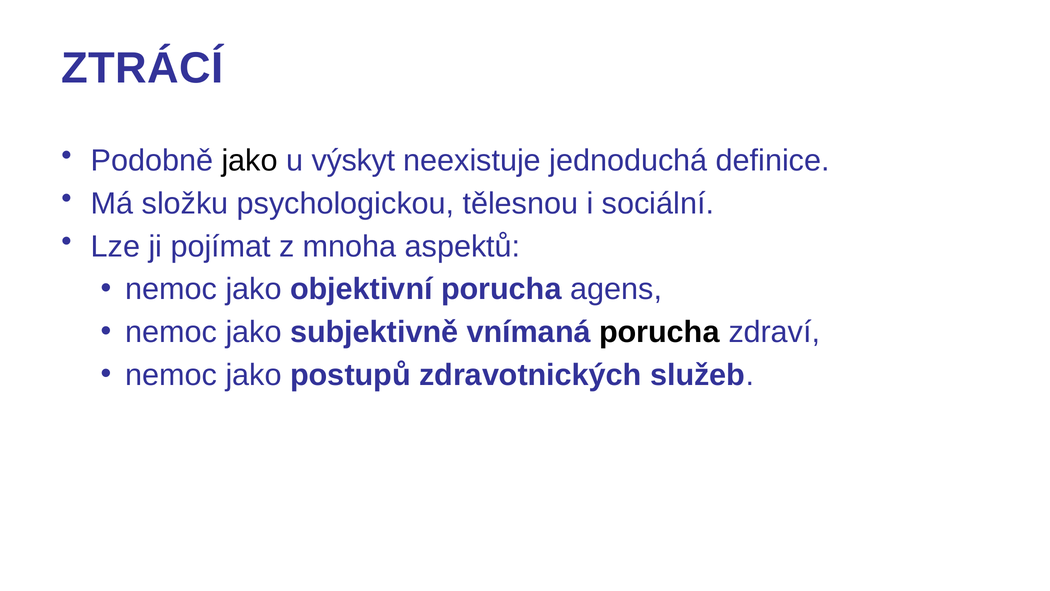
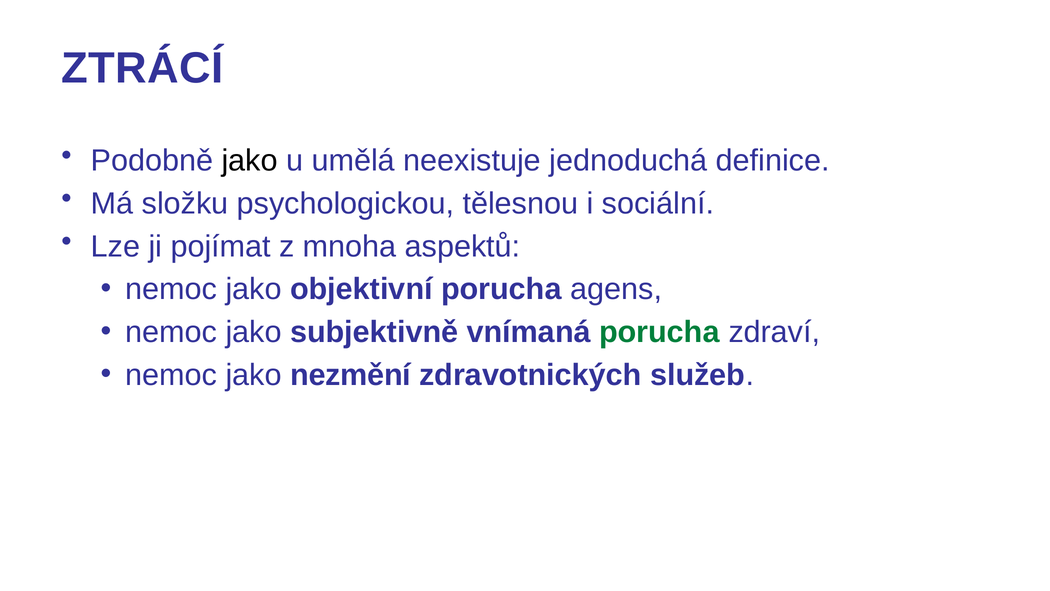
výskyt: výskyt -> umělá (353, 161)
porucha colour: black -> green (659, 332)
postupů: postupů -> nezmění (351, 375)
